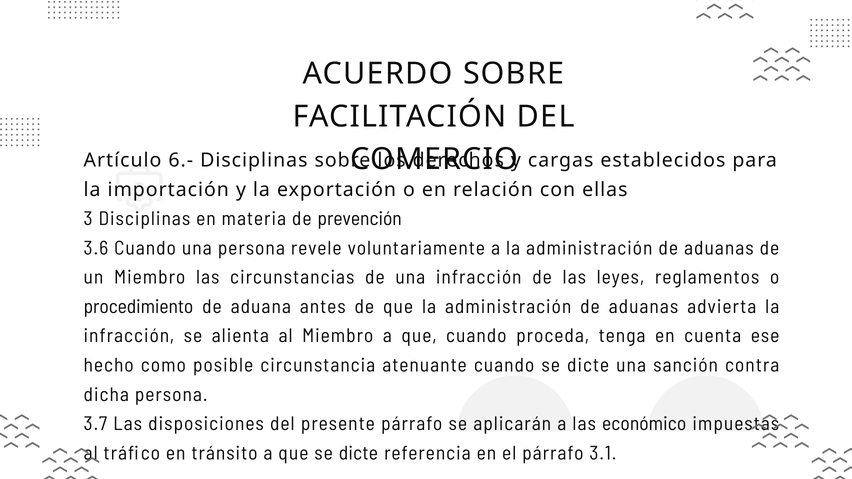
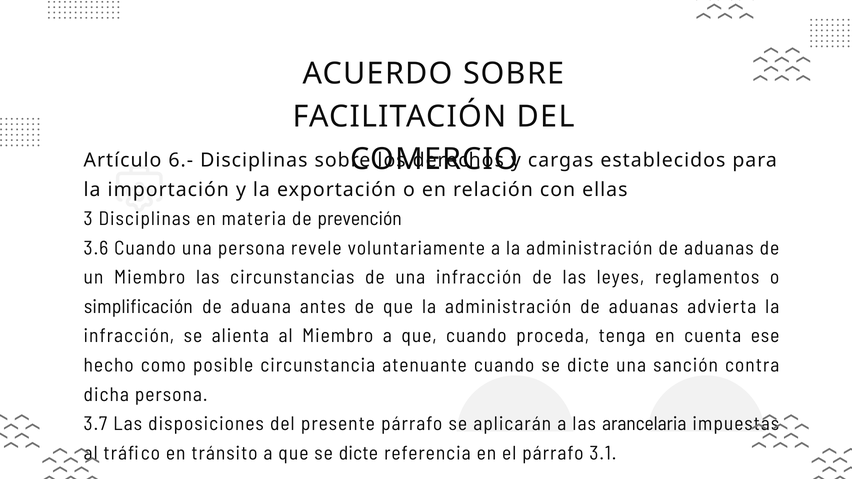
procedimiento: procedimiento -> simplificación (138, 307)
económico: económico -> arancelaria (644, 424)
